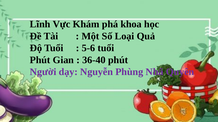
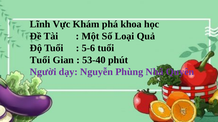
Phút: Phút -> Tuổi (40, 60)
36-40: 36-40 -> 53-40 (94, 60)
